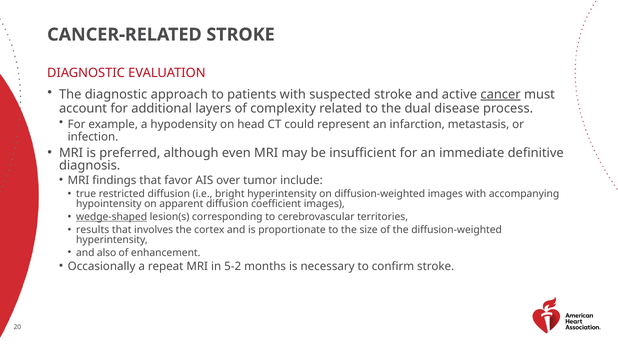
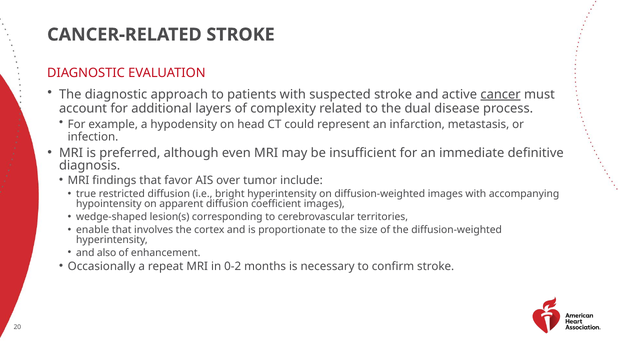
wedge-shaped underline: present -> none (112, 217)
results: results -> enable (93, 230)
5-2: 5-2 -> 0-2 (233, 266)
